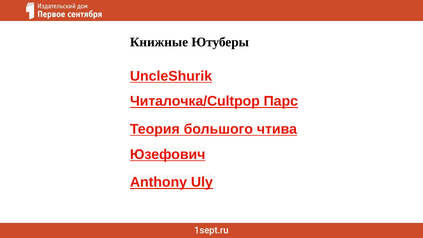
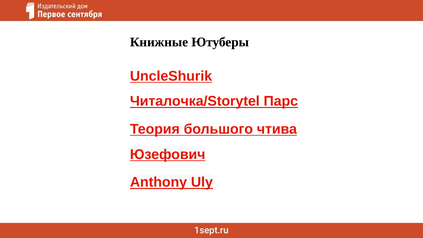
Читалочка/Cultpop: Читалочка/Cultpop -> Читалочка/Storytel (195, 101)
